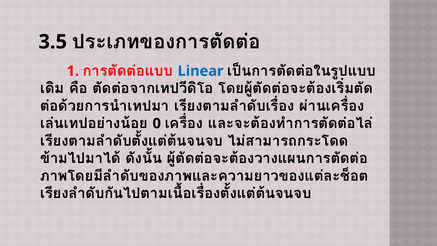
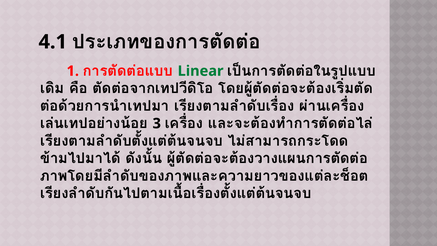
3.5: 3.5 -> 4.1 (53, 42)
Linear colour: blue -> green (201, 71)
0: 0 -> 3 (157, 123)
